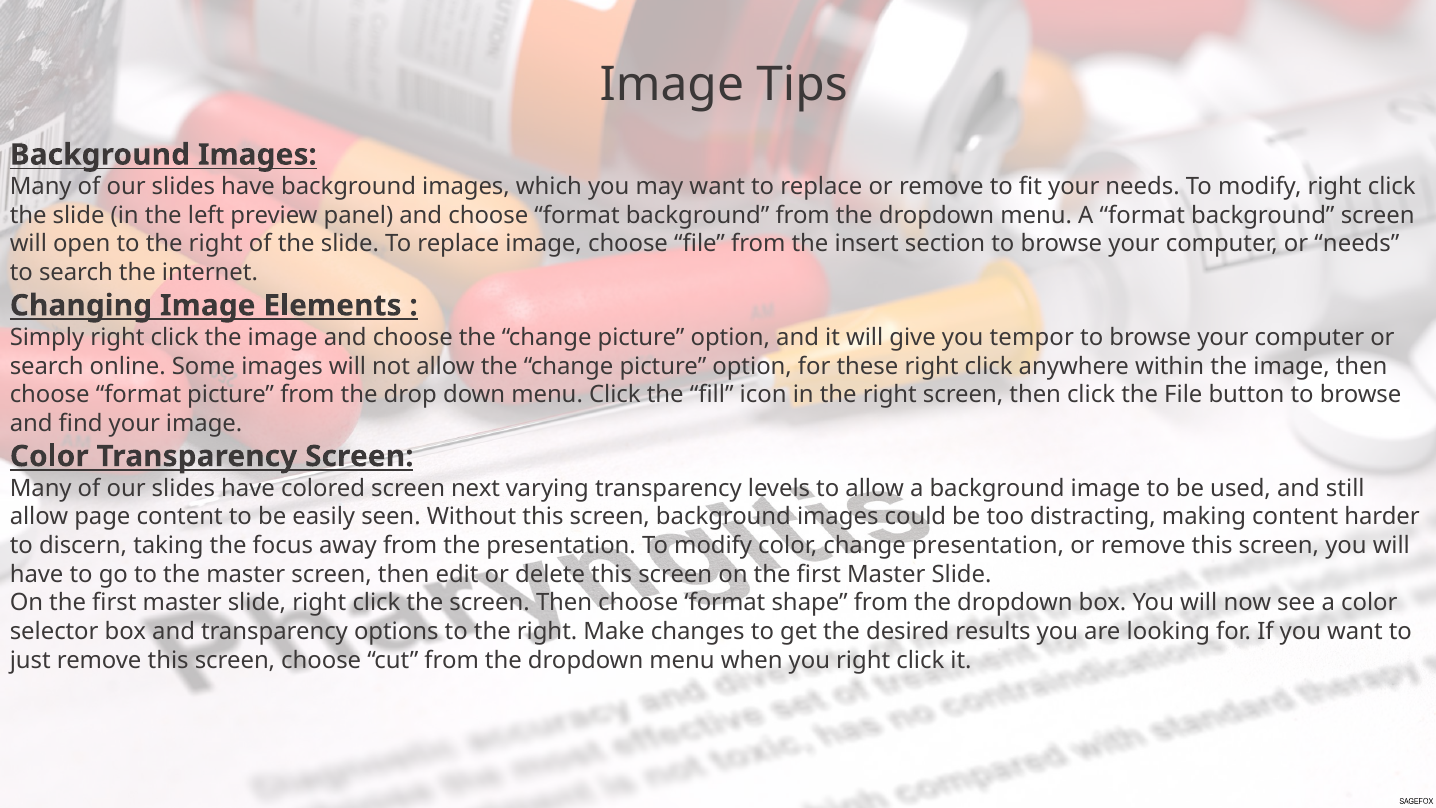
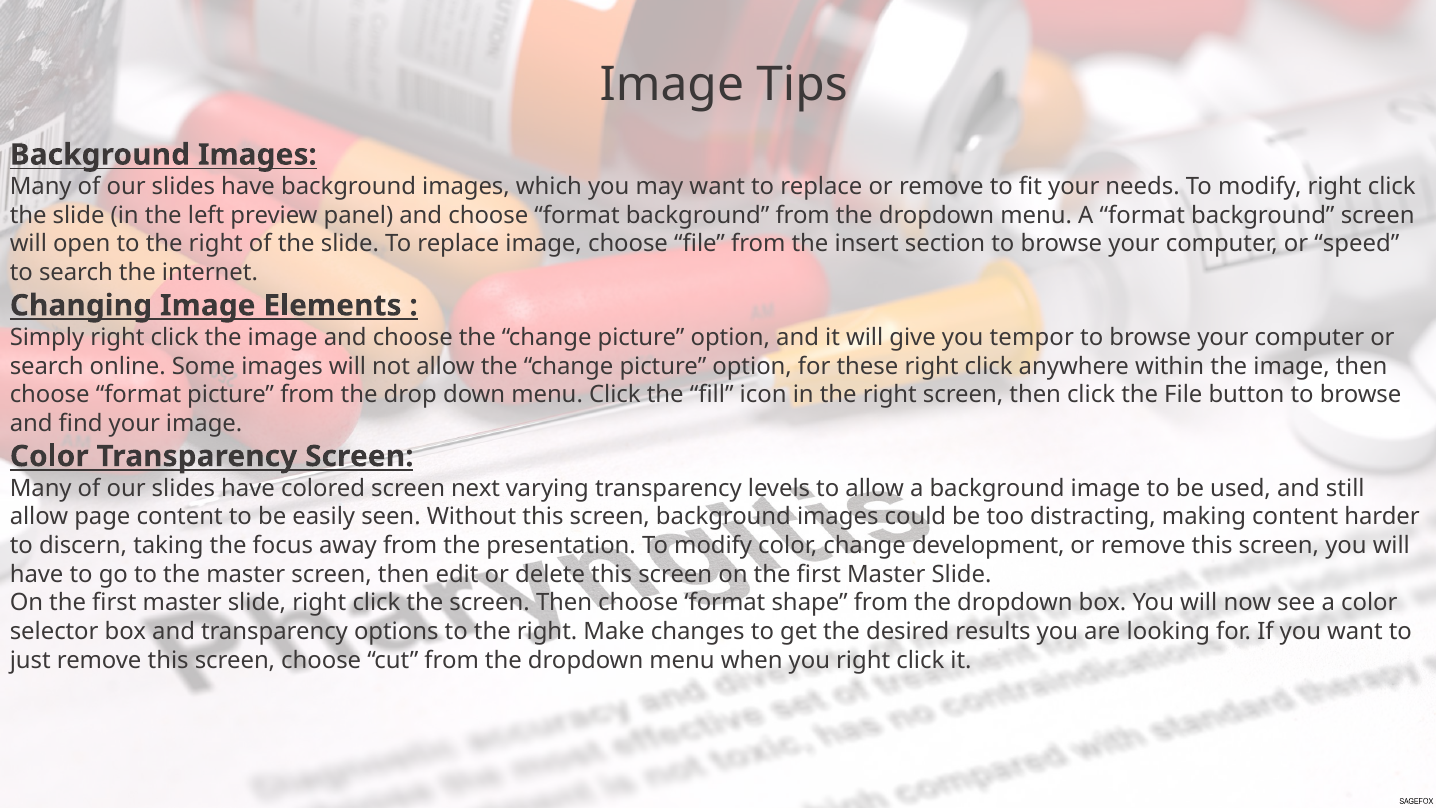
or needs: needs -> speed (1357, 244)
change presentation: presentation -> development (988, 545)
